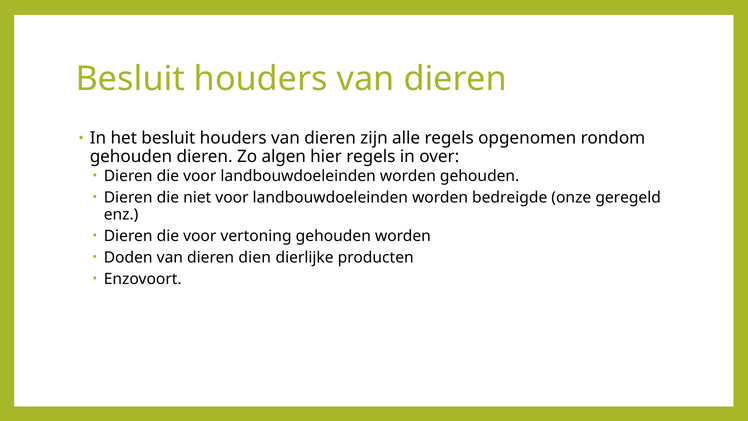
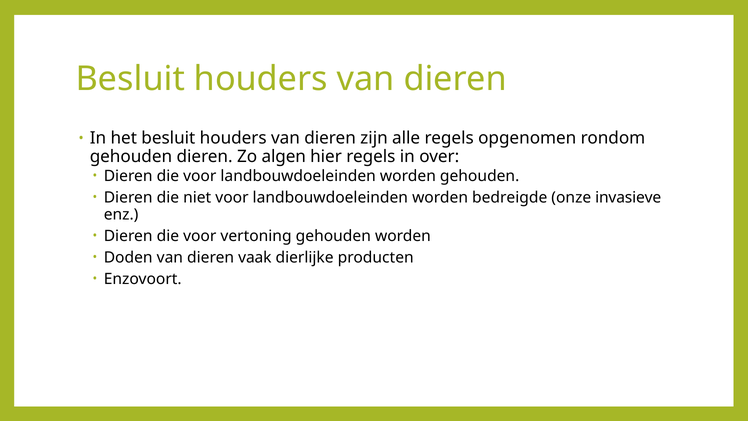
geregeld: geregeld -> invasieve (628, 197)
dien: dien -> vaak (255, 257)
